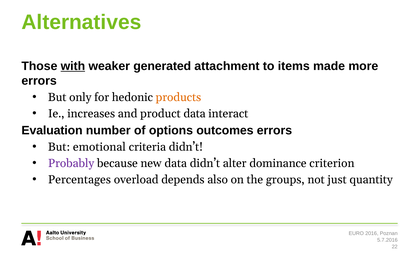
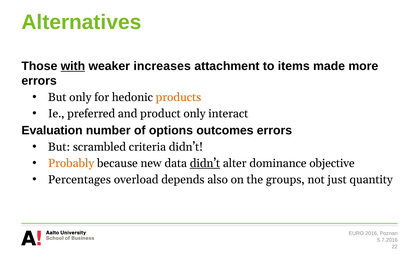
generated: generated -> increases (162, 66)
increases: increases -> preferred (91, 114)
product data: data -> only (194, 114)
emotional: emotional -> scrambled (99, 147)
Probably colour: purple -> orange (71, 163)
didn’t underline: none -> present (205, 163)
criterion: criterion -> objective (332, 163)
